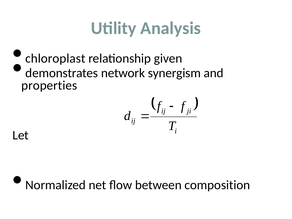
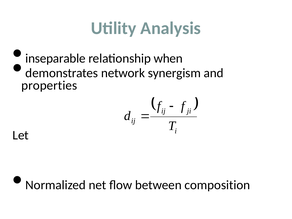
chloroplast: chloroplast -> inseparable (55, 58)
given: given -> when (168, 58)
